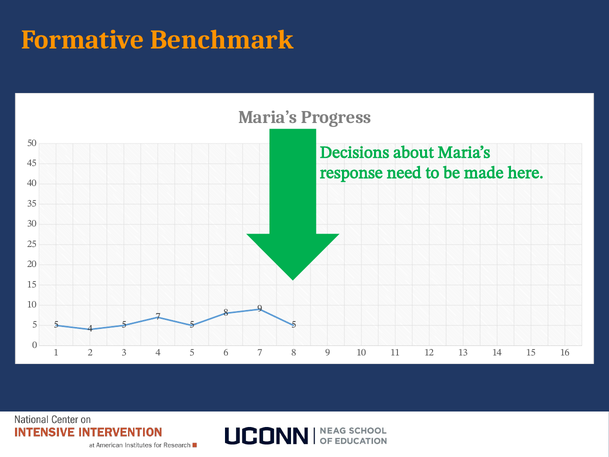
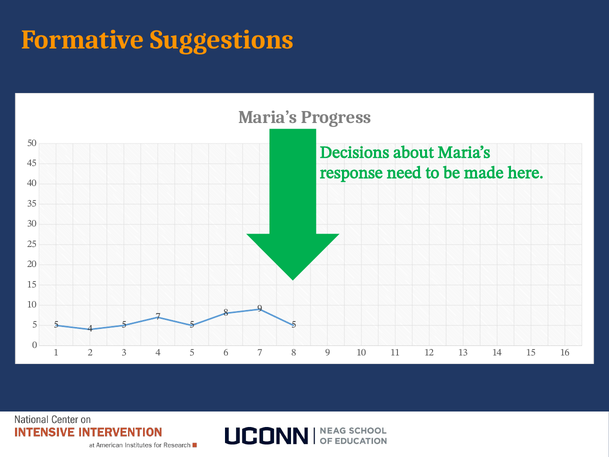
Benchmark: Benchmark -> Suggestions (222, 40)
